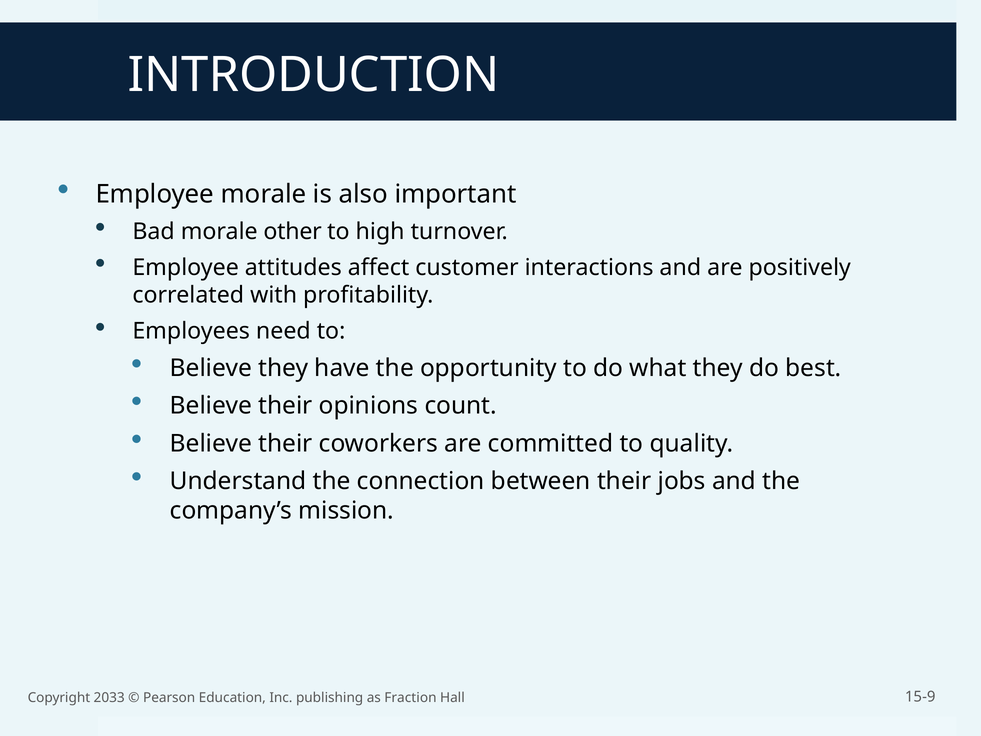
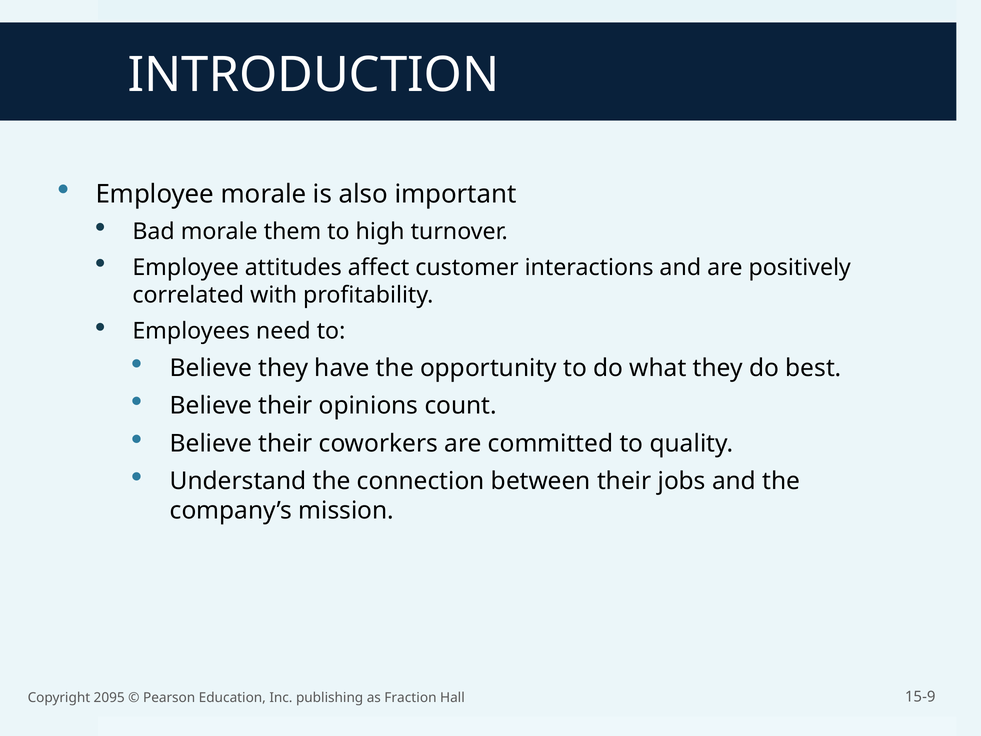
other: other -> them (293, 231)
2033: 2033 -> 2095 (109, 697)
